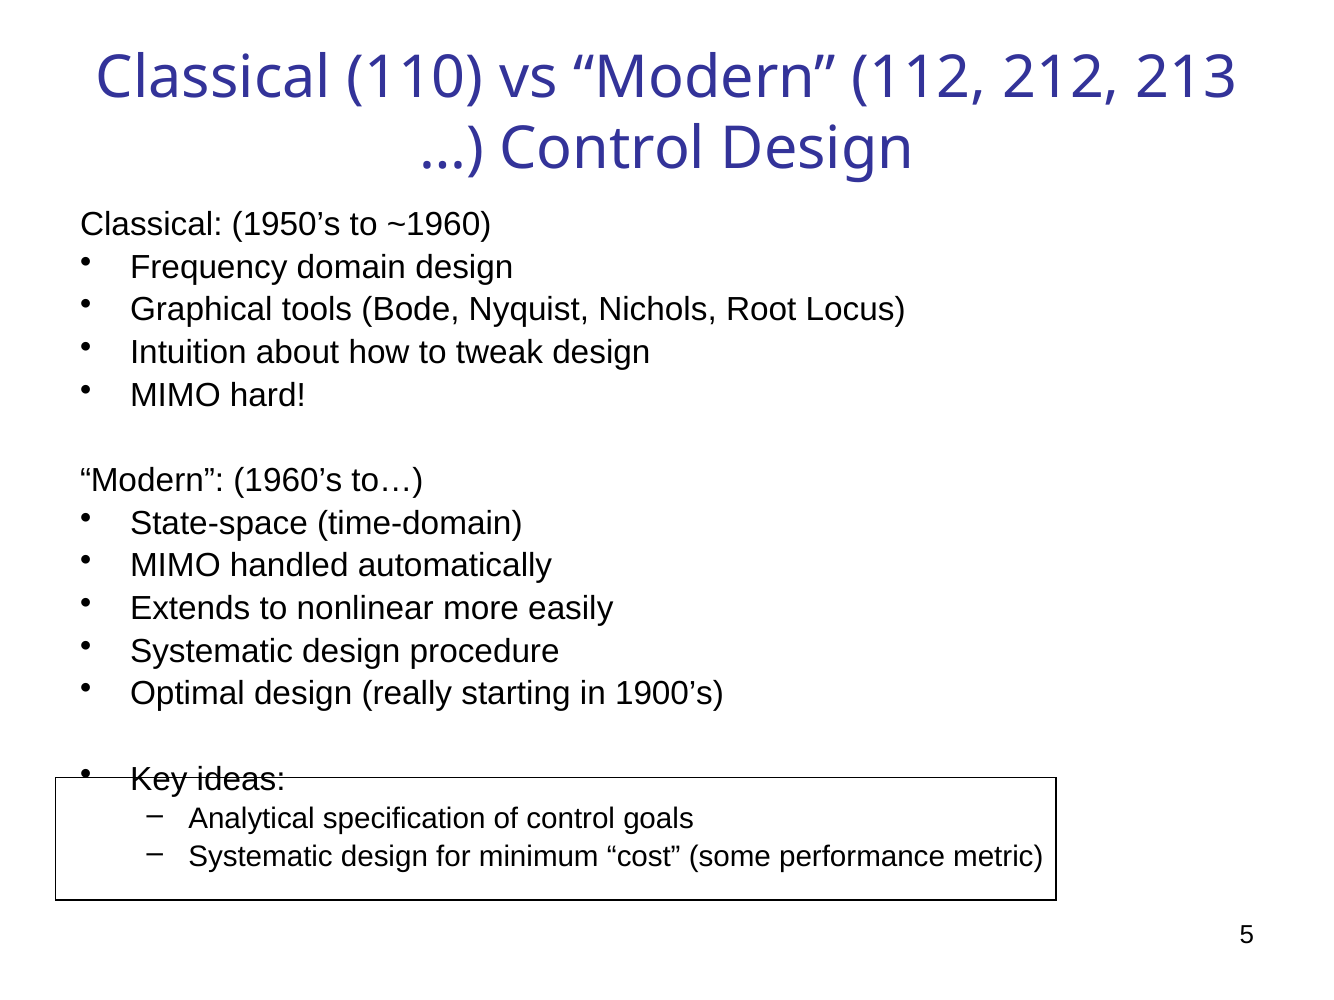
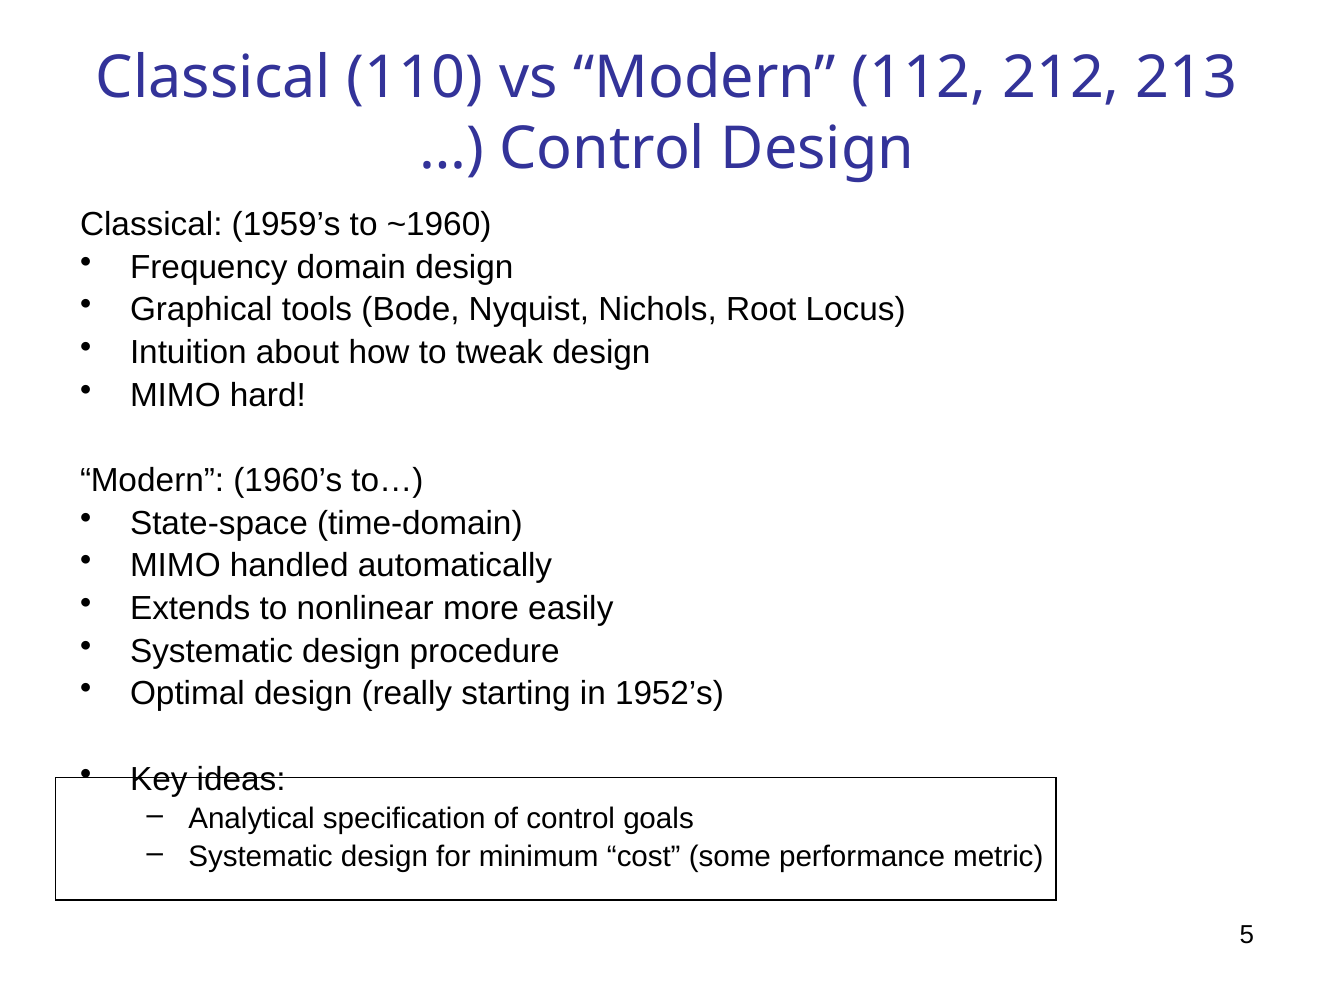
1950’s: 1950’s -> 1959’s (286, 225)
1900’s: 1900’s -> 1952’s (669, 694)
